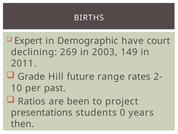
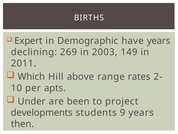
have court: court -> years (159, 41)
Grade: Grade -> Which (31, 76)
future: future -> above (80, 76)
past: past -> apts (55, 88)
Ratios: Ratios -> Under (32, 101)
presentations: presentations -> developments (42, 112)
0: 0 -> 9 (123, 112)
